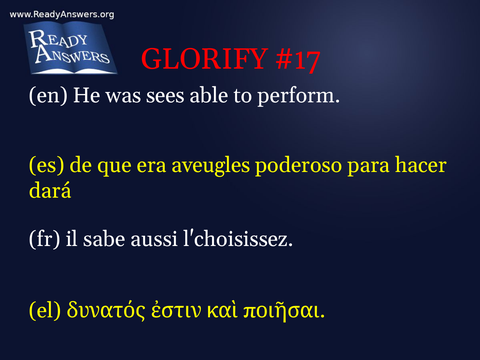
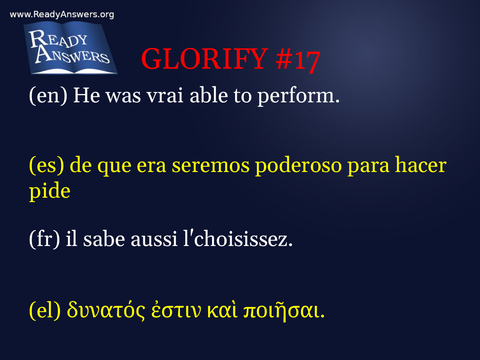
sees: sees -> vrai (165, 96)
aveugles: aveugles -> seremos (211, 165)
dará: dará -> pide (50, 191)
